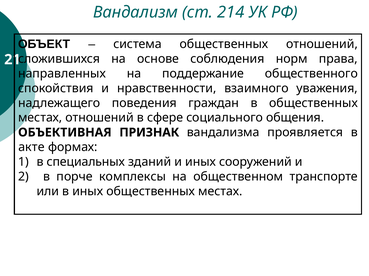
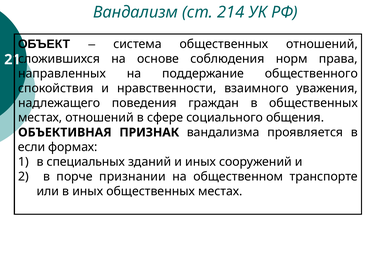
акте: акте -> если (32, 148)
комплексы: комплексы -> признании (133, 177)
